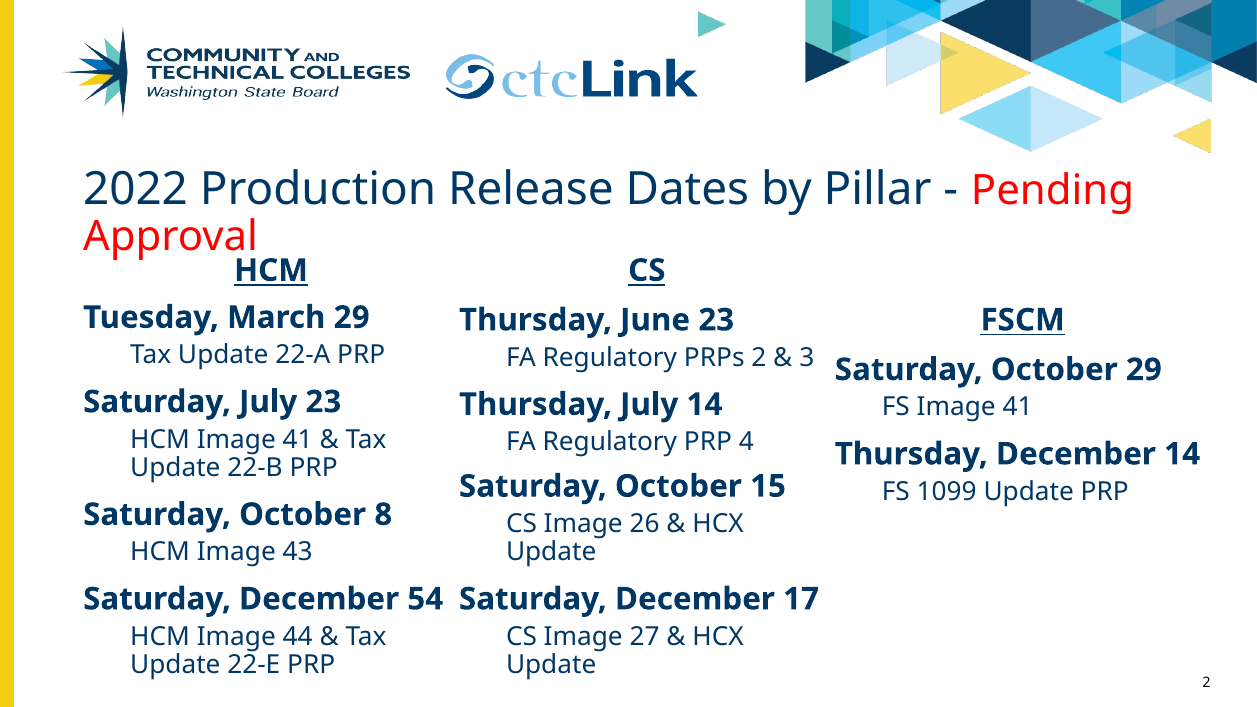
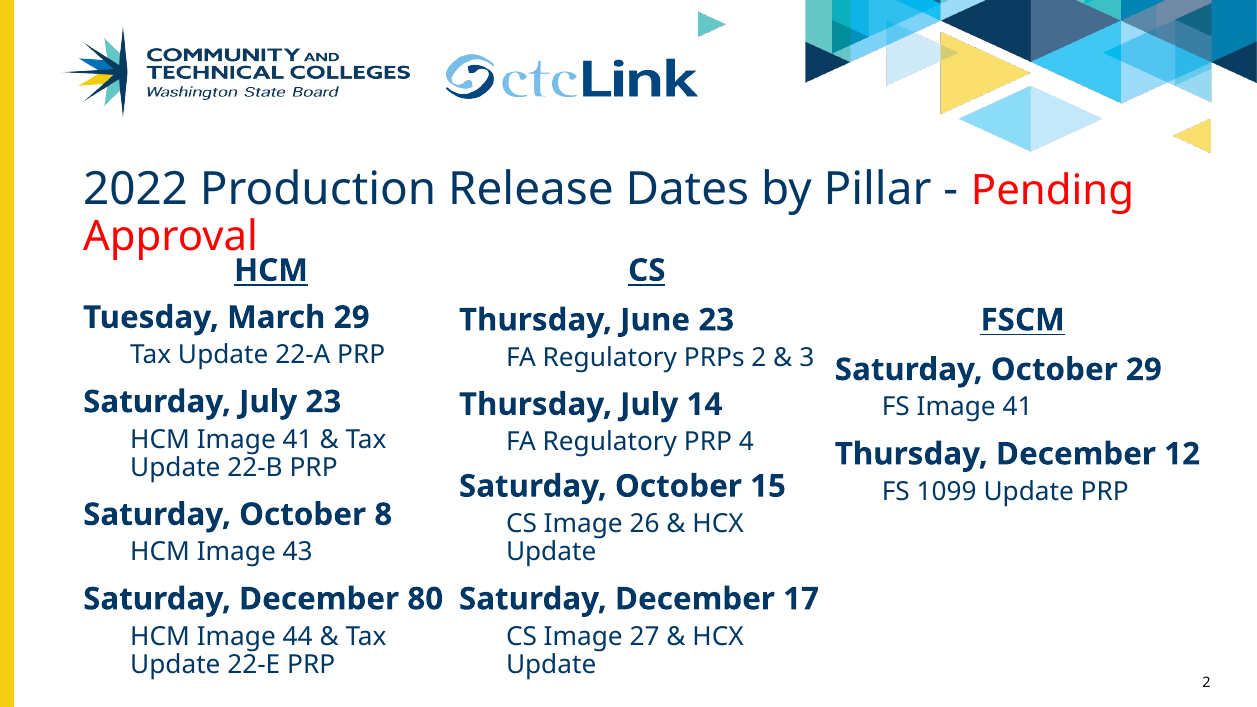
December 14: 14 -> 12 (1182, 454)
54: 54 -> 80 (425, 599)
